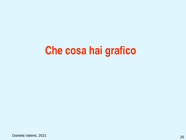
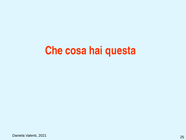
grafico: grafico -> questa (121, 50)
